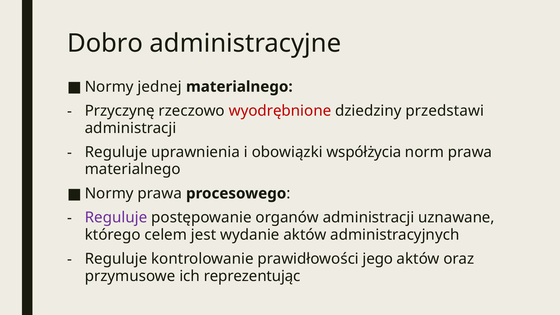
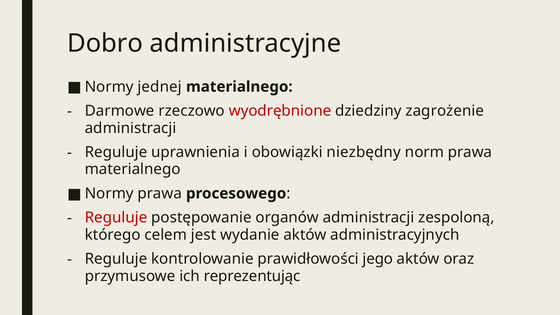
Przyczynę: Przyczynę -> Darmowe (120, 111)
przedstawi: przedstawi -> zagrożenie (445, 111)
współżycia: współżycia -> niezbędny (364, 152)
Reguluje colour: purple -> red (116, 218)
uznawane: uznawane -> zespoloną (456, 218)
